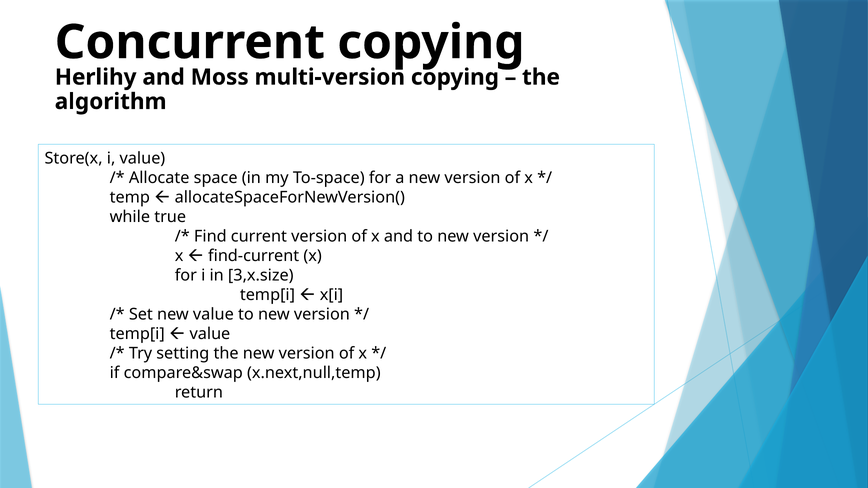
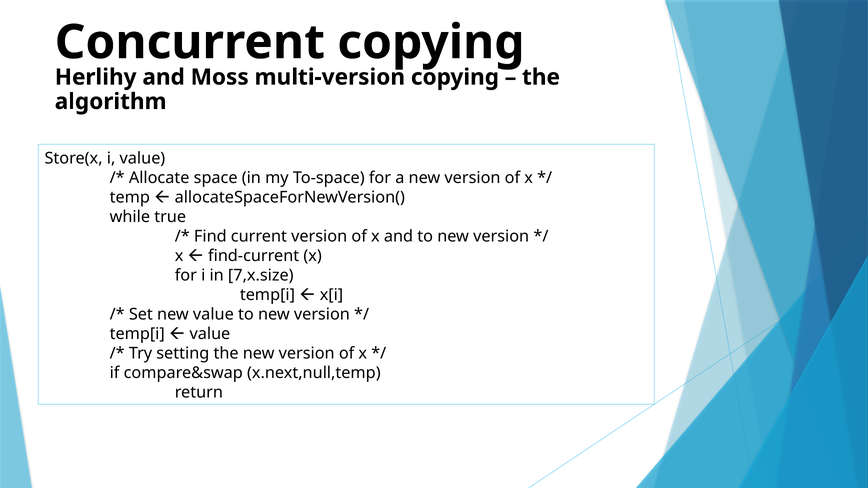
3,x.size: 3,x.size -> 7,x.size (261, 276)
